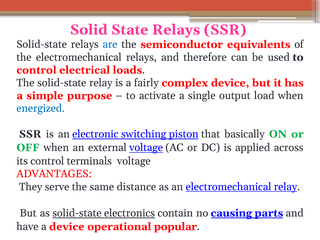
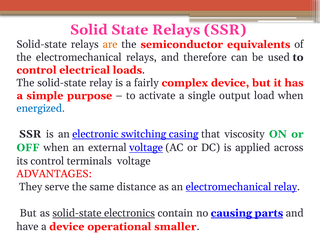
are colour: blue -> orange (110, 44)
piston: piston -> casing (184, 134)
basically: basically -> viscosity (245, 134)
popular: popular -> smaller (175, 227)
